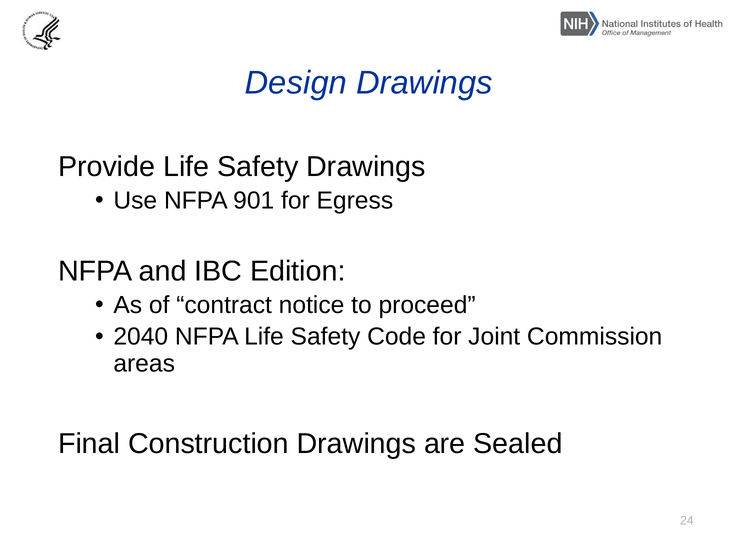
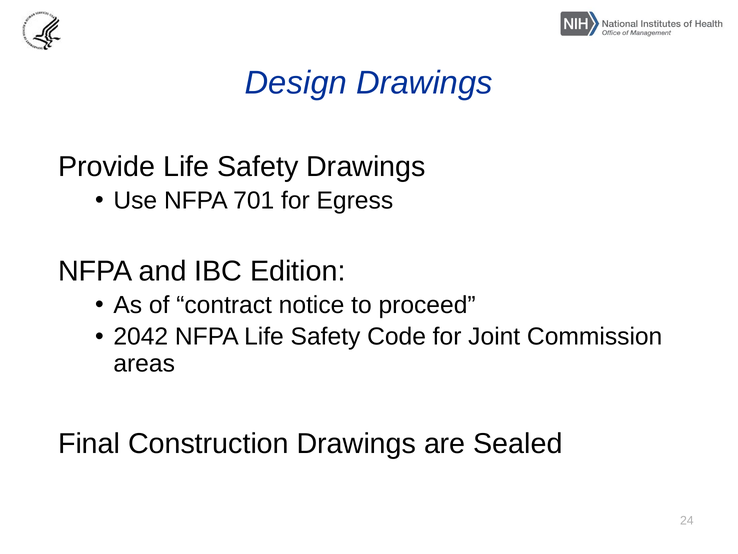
901: 901 -> 701 (254, 200)
2040: 2040 -> 2042 (141, 337)
